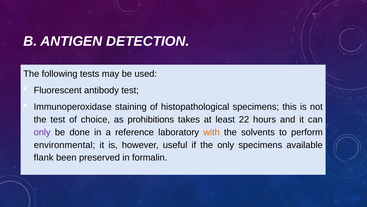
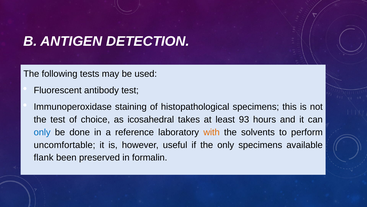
prohibitions: prohibitions -> icosahedral (151, 119)
22: 22 -> 93 (244, 119)
only colour: purple -> blue (42, 132)
environmental: environmental -> uncomfortable (65, 145)
